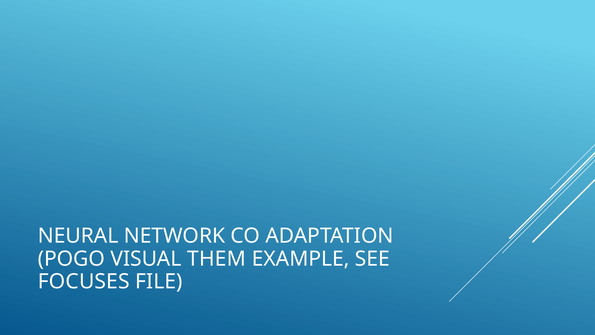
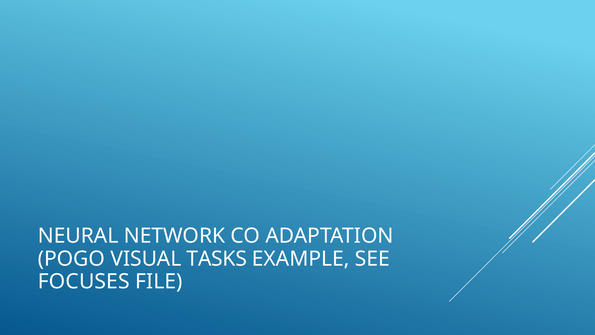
THEM: THEM -> TASKS (217, 258)
